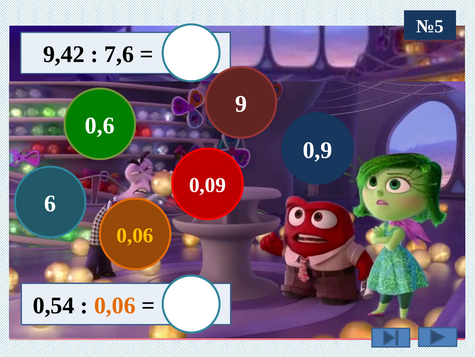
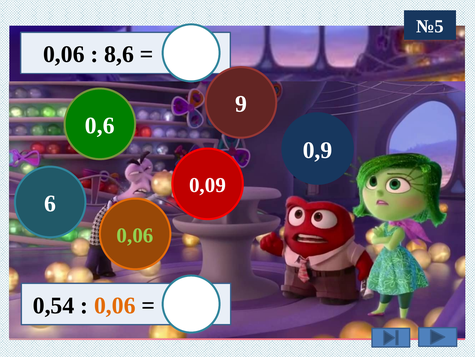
9,42: 9,42 -> 0,06 (64, 54)
7,6: 7,6 -> 8,6 (119, 54)
0,06 colour: yellow -> light green (135, 235)
